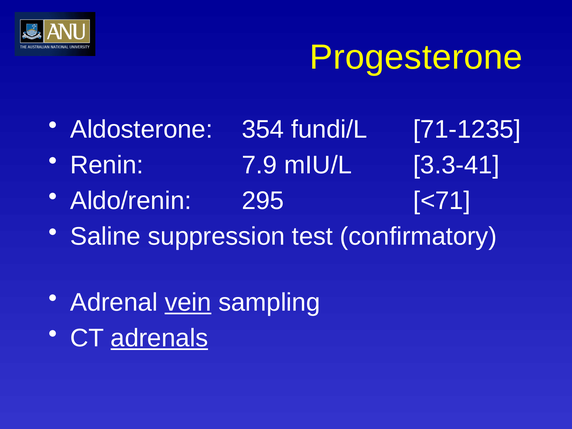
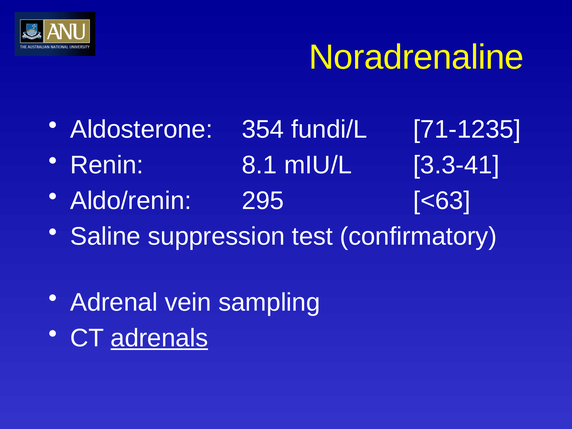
Progesterone: Progesterone -> Noradrenaline (416, 57)
7.9: 7.9 -> 8.1 (259, 165)
<71: <71 -> <63 (442, 201)
vein underline: present -> none (188, 303)
